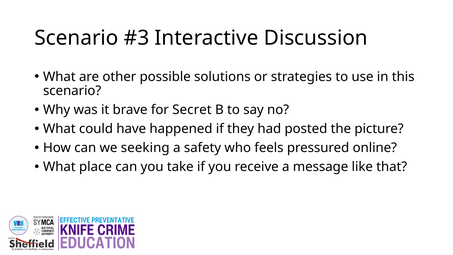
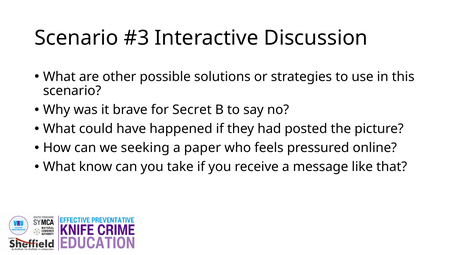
safety: safety -> paper (202, 148)
place: place -> know (96, 167)
